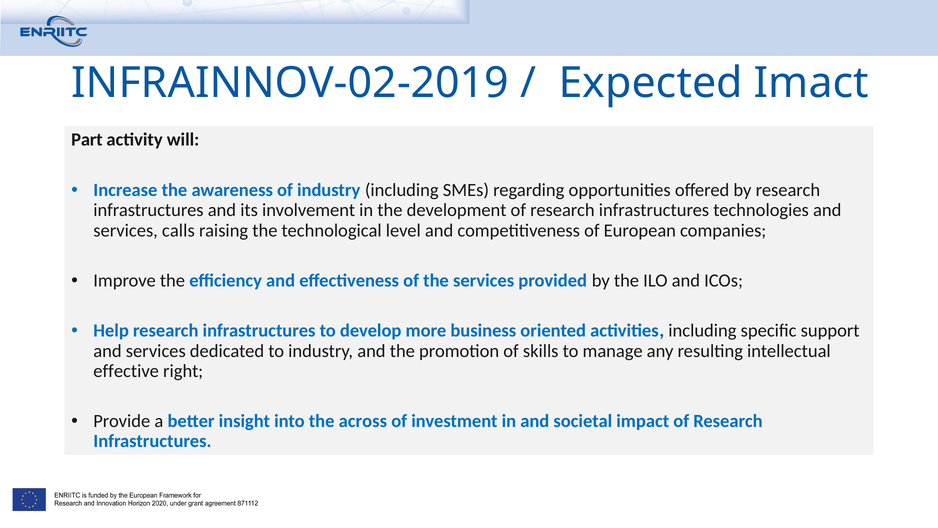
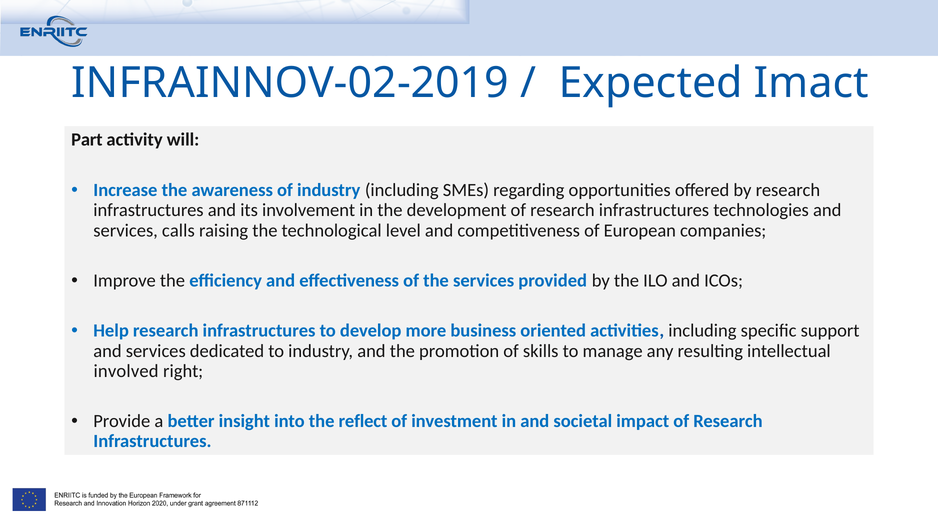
effective: effective -> involved (126, 371)
across: across -> reflect (363, 421)
